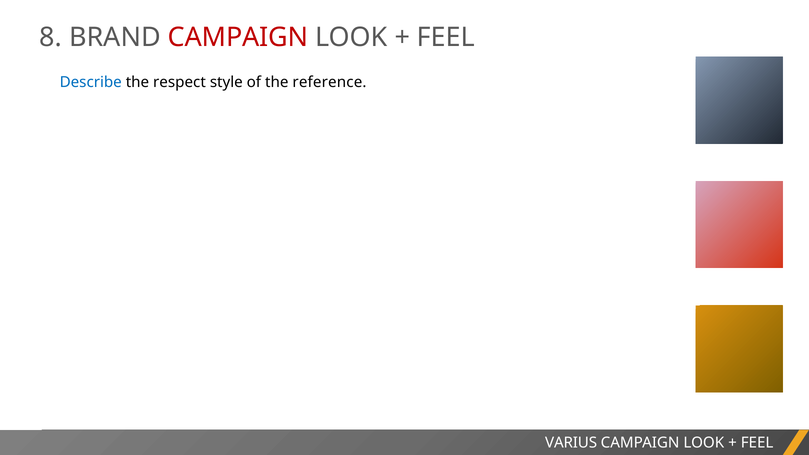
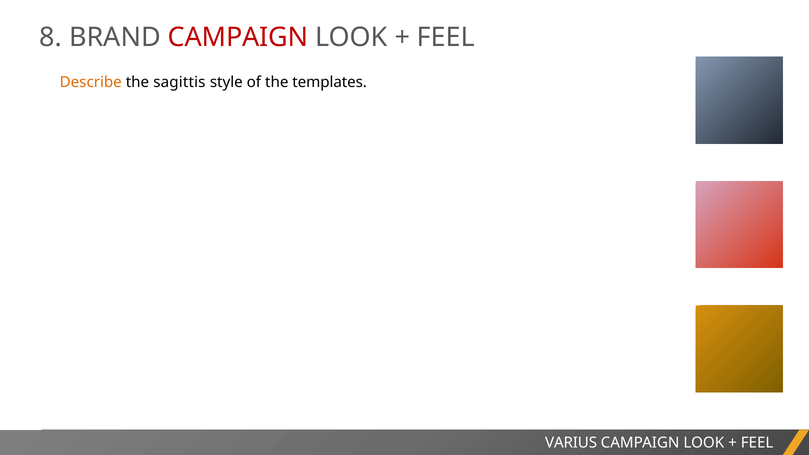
Describe colour: blue -> orange (91, 82)
respect: respect -> sagittis (179, 82)
reference: reference -> templates (330, 82)
